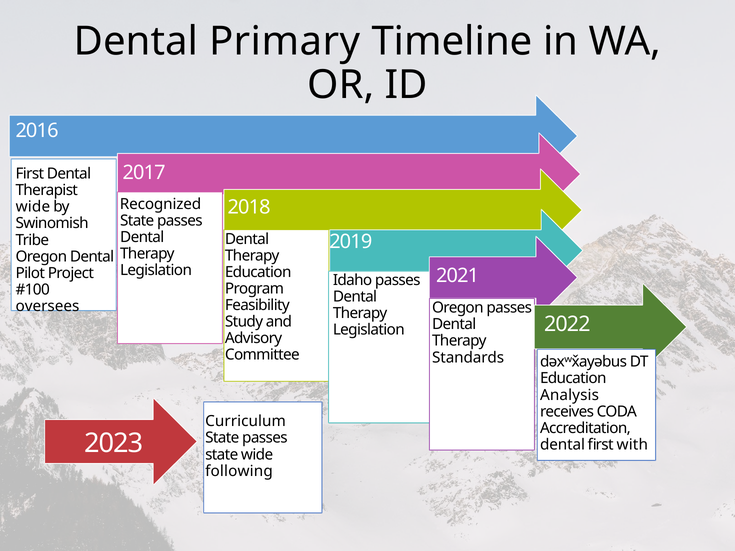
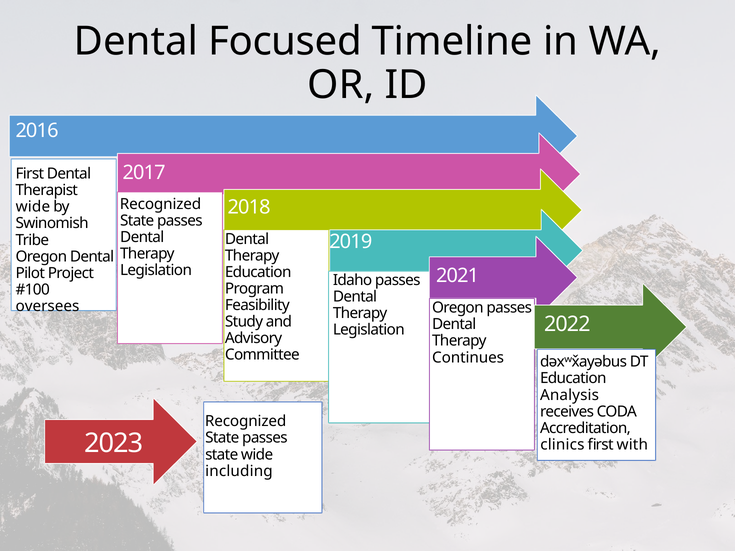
Primary: Primary -> Focused (285, 42)
Standards: Standards -> Continues (468, 358)
Curriculum: Curriculum -> Recognized (246, 422)
dental: dental -> clinics (562, 445)
following: following -> including (239, 471)
